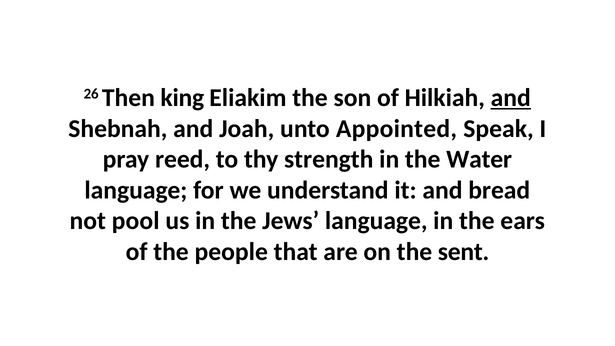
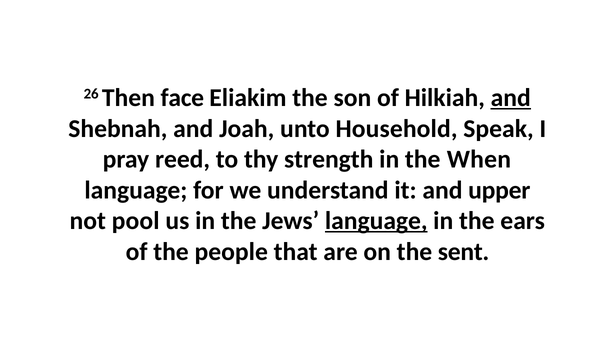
king: king -> face (182, 98)
Appointed: Appointed -> Household (397, 129)
Water: Water -> When (479, 159)
bread: bread -> upper (499, 190)
language underline: none -> present (376, 221)
